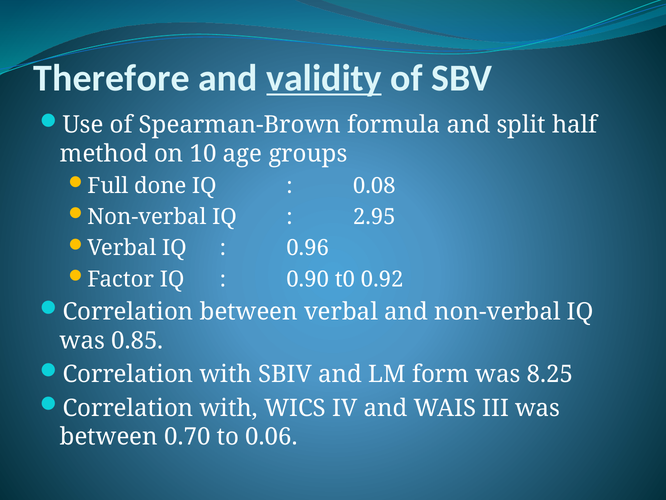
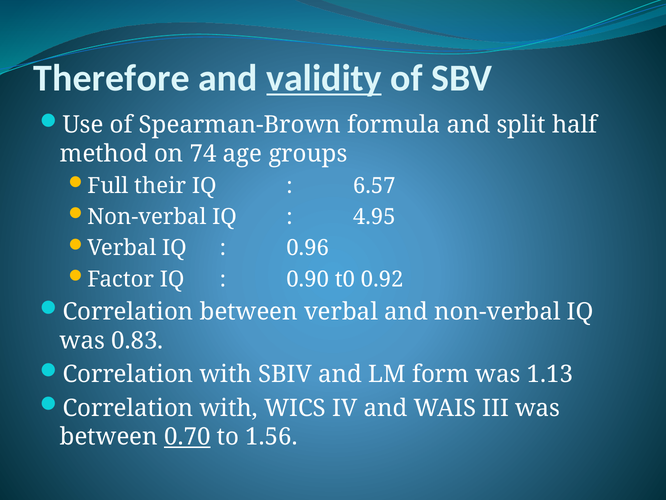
10: 10 -> 74 (203, 154)
done: done -> their (160, 186)
0.08: 0.08 -> 6.57 (374, 186)
2.95: 2.95 -> 4.95 (374, 217)
0.85: 0.85 -> 0.83 (137, 340)
8.25: 8.25 -> 1.13 (550, 374)
0.70 underline: none -> present (187, 437)
0.06: 0.06 -> 1.56 (272, 437)
